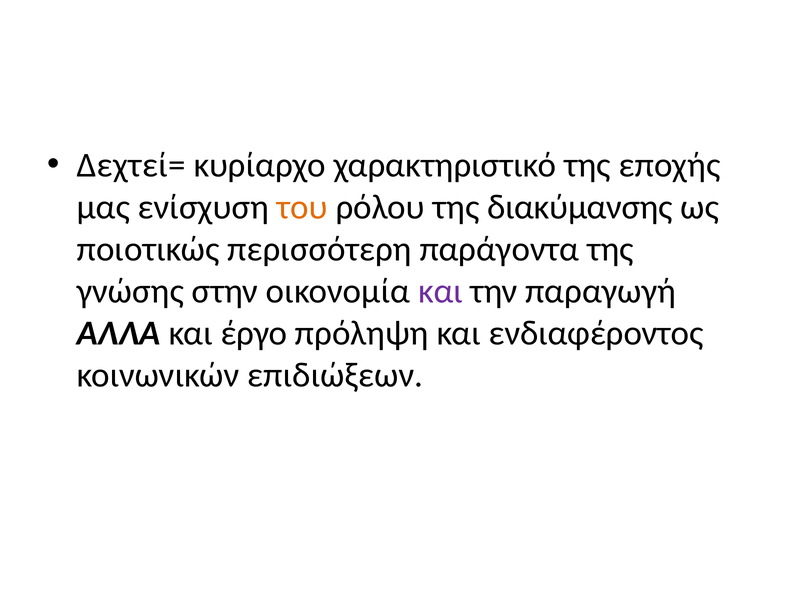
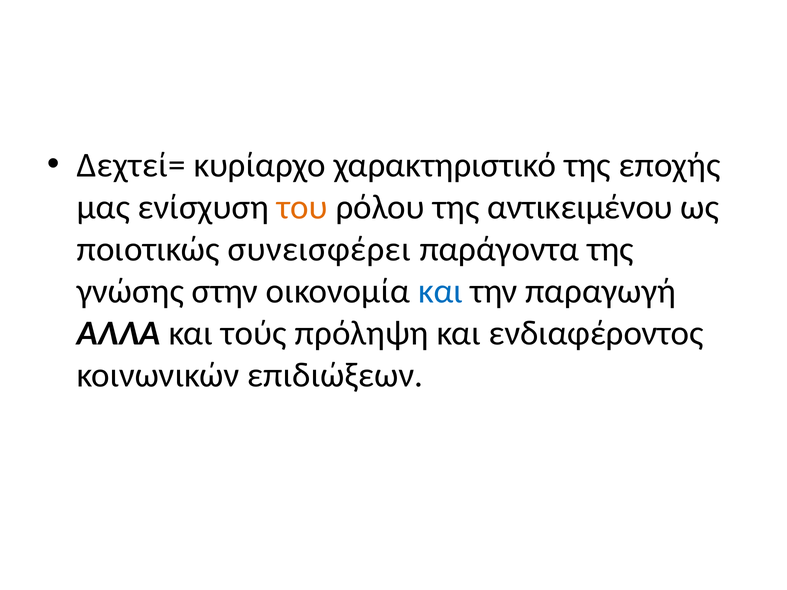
διακύμανσης: διακύμανσης -> αντικειμένου (580, 207)
περισσότερη: περισσότερη -> συνεισφέρει (319, 249)
και colour: purple -> blue (440, 291)
έργο: έργο -> τούς (254, 333)
